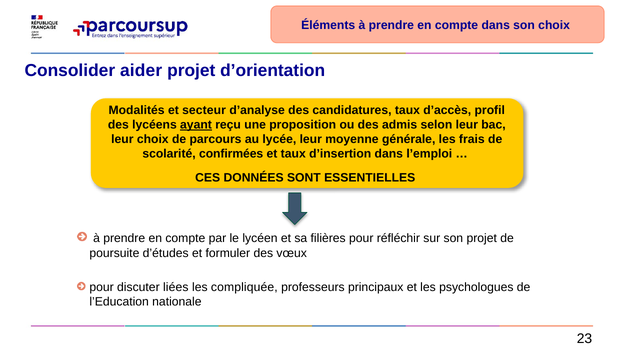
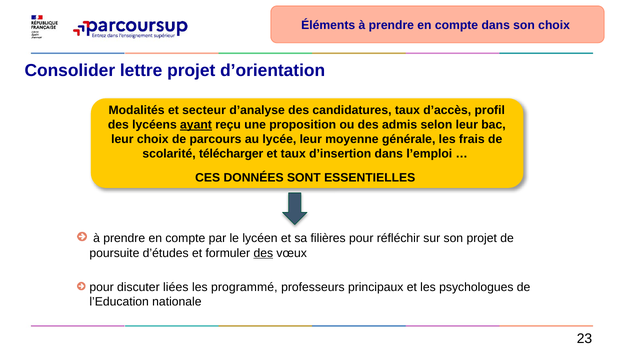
aider: aider -> lettre (141, 71)
confirmées: confirmées -> télécharger (231, 154)
des underline: none -> present (263, 253)
compliquée: compliquée -> programmé (244, 287)
